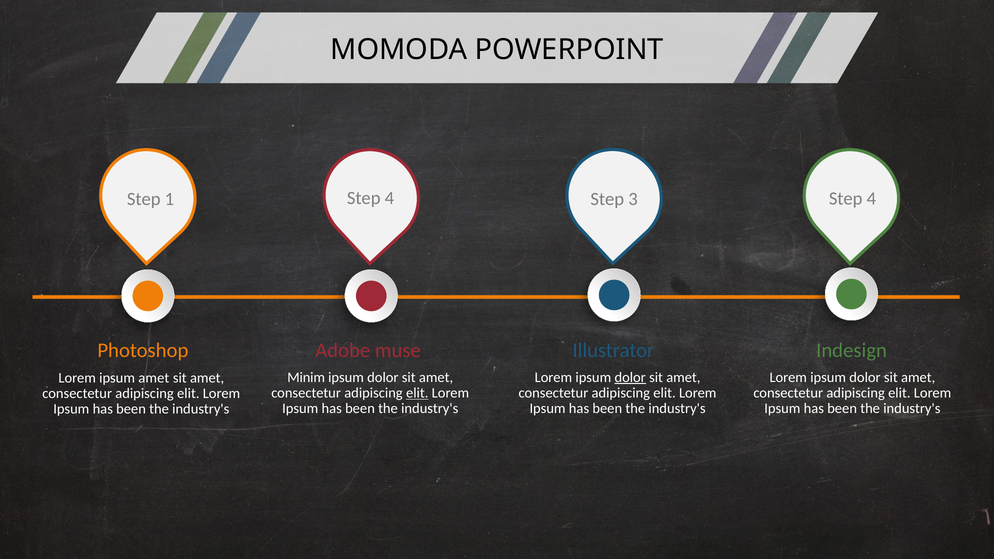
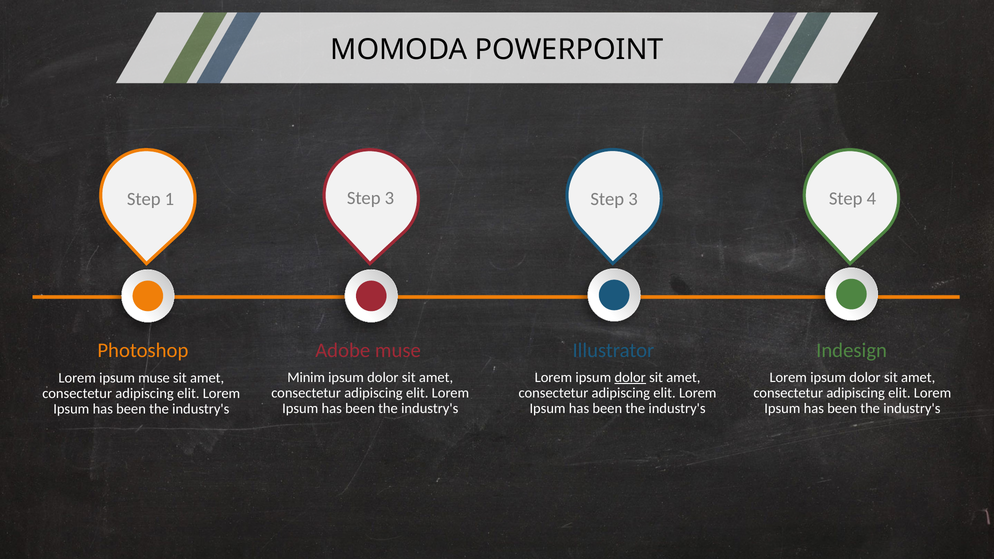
1 Step 4: 4 -> 3 (389, 198)
ipsum amet: amet -> muse (154, 378)
elit underline: present -> none (417, 393)
